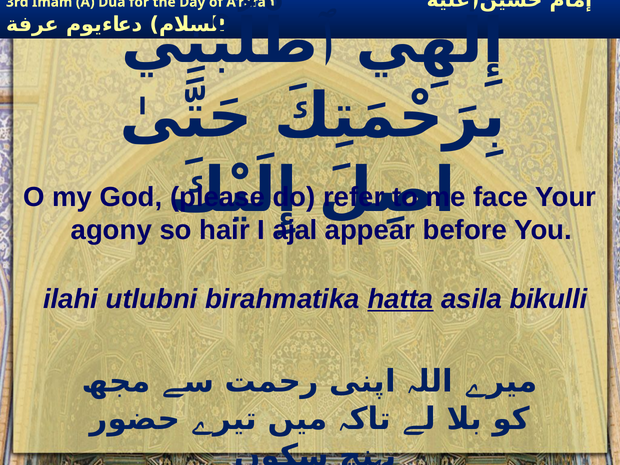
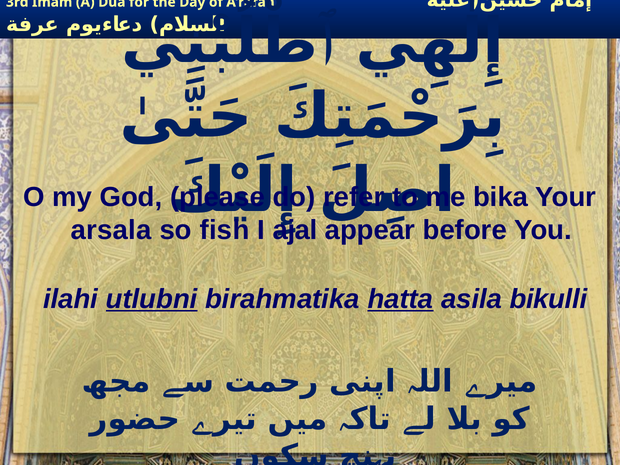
face: face -> bika (501, 197)
agony: agony -> arsala (111, 230)
hair: hair -> fish (224, 230)
utlubni underline: none -> present (152, 299)
